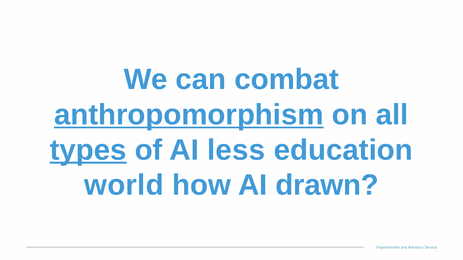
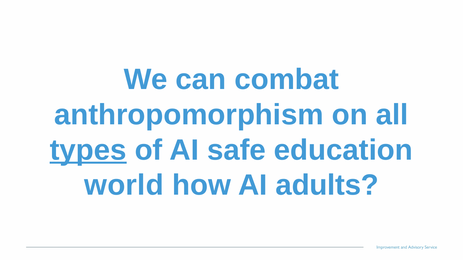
anthropomorphism underline: present -> none (189, 115)
less: less -> safe (236, 150)
drawn: drawn -> adults (327, 186)
